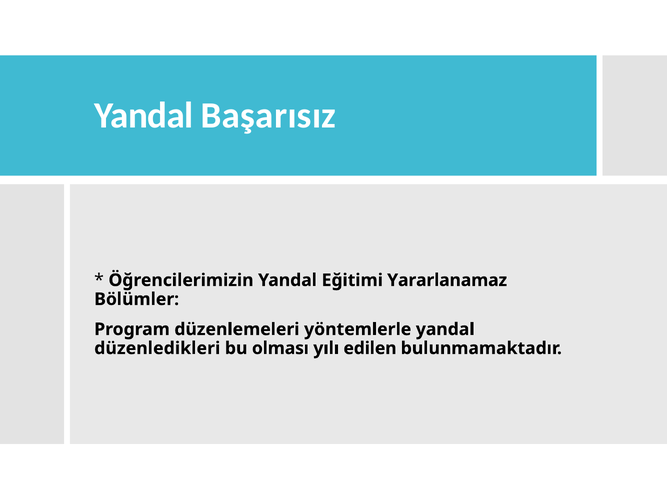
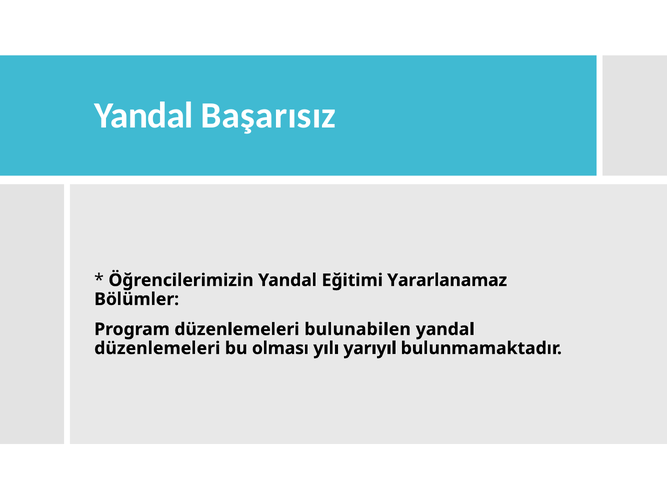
yöntemlerle: yöntemlerle -> bulunabilen (358, 329)
düzenledikleri: düzenledikleri -> düzenlemeleri (157, 348)
edilen: edilen -> yarıyıl (370, 348)
